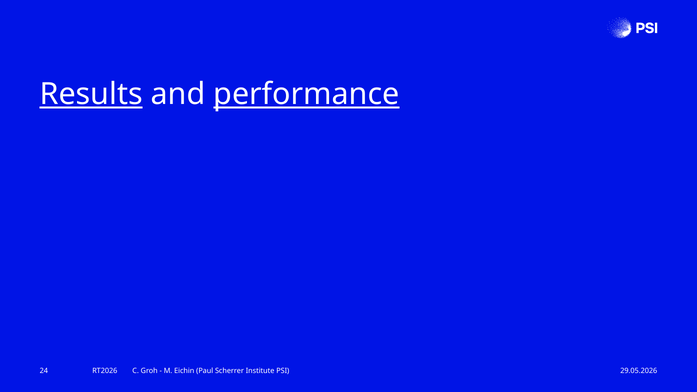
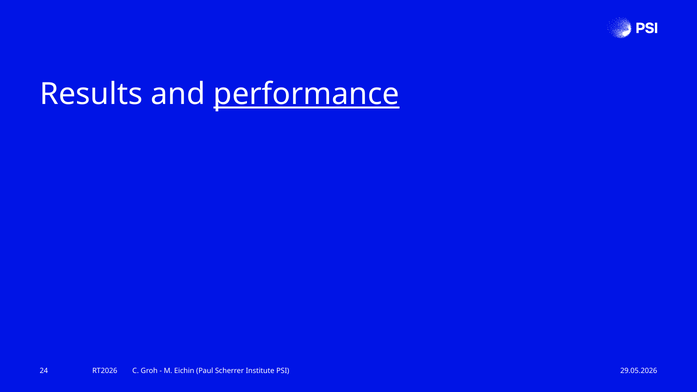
Results underline: present -> none (91, 94)
